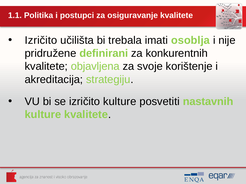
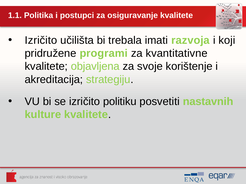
osoblja: osoblja -> razvoja (190, 40)
nije: nije -> koji (227, 40)
definirani: definirani -> programi (104, 53)
konkurentnih: konkurentnih -> kvantitativne (177, 53)
izričito kulture: kulture -> politiku (120, 102)
